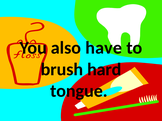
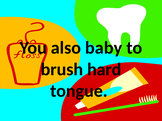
have: have -> baby (104, 48)
